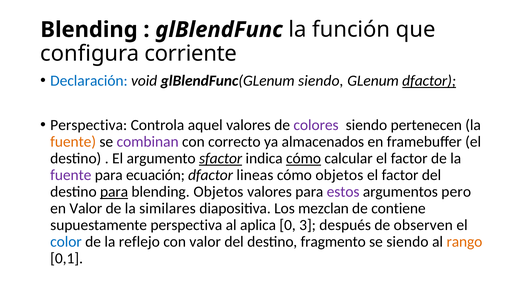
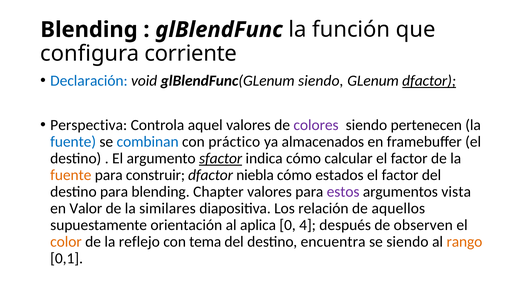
fuente colour: orange -> blue (73, 142)
combinan colour: purple -> blue (148, 142)
correcto: correcto -> práctico (234, 142)
cómo underline: present -> none (304, 158)
fuente colour: purple -> orange (71, 175)
ecuación: ecuación -> construir (155, 175)
lineas: lineas -> niebla (255, 175)
cómo objetos: objetos -> estados (339, 175)
para underline: present -> none (114, 191)
blending Objetos: Objetos -> Chapter (218, 191)
pero: pero -> vista (456, 191)
mezclan: mezclan -> relación (323, 208)
contiene: contiene -> aquellos (398, 208)
supuestamente perspectiva: perspectiva -> orientación (186, 225)
3: 3 -> 4 (308, 225)
color colour: blue -> orange (66, 241)
con valor: valor -> tema (205, 241)
fragmento: fragmento -> encuentra (333, 241)
